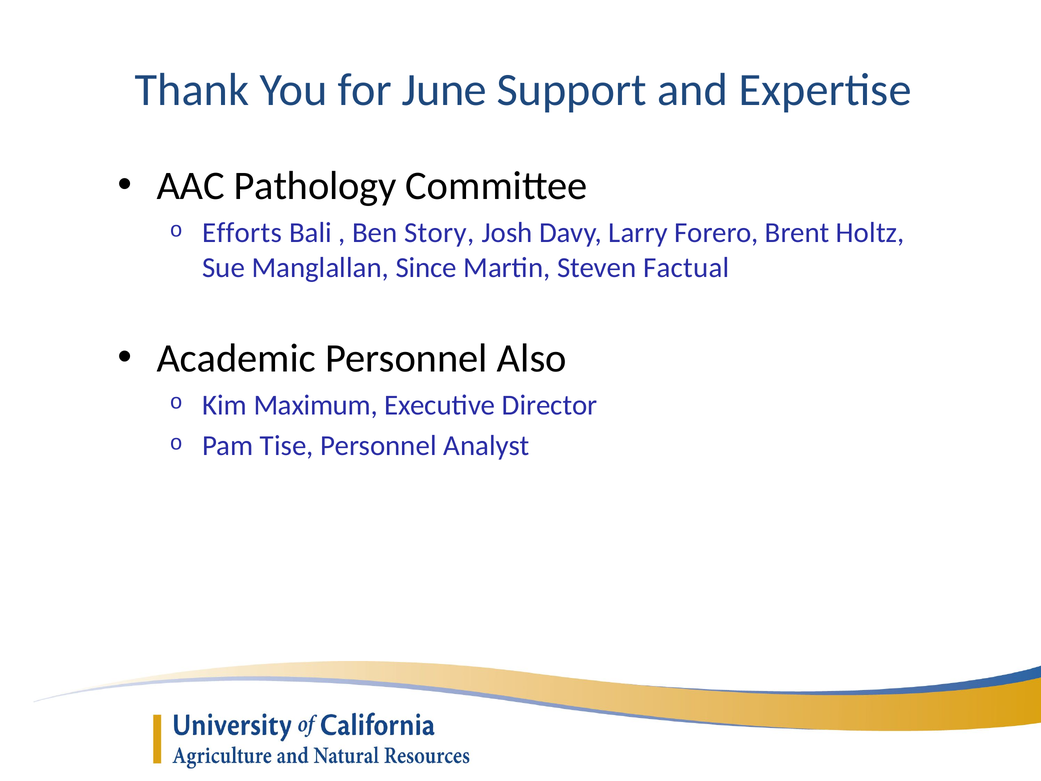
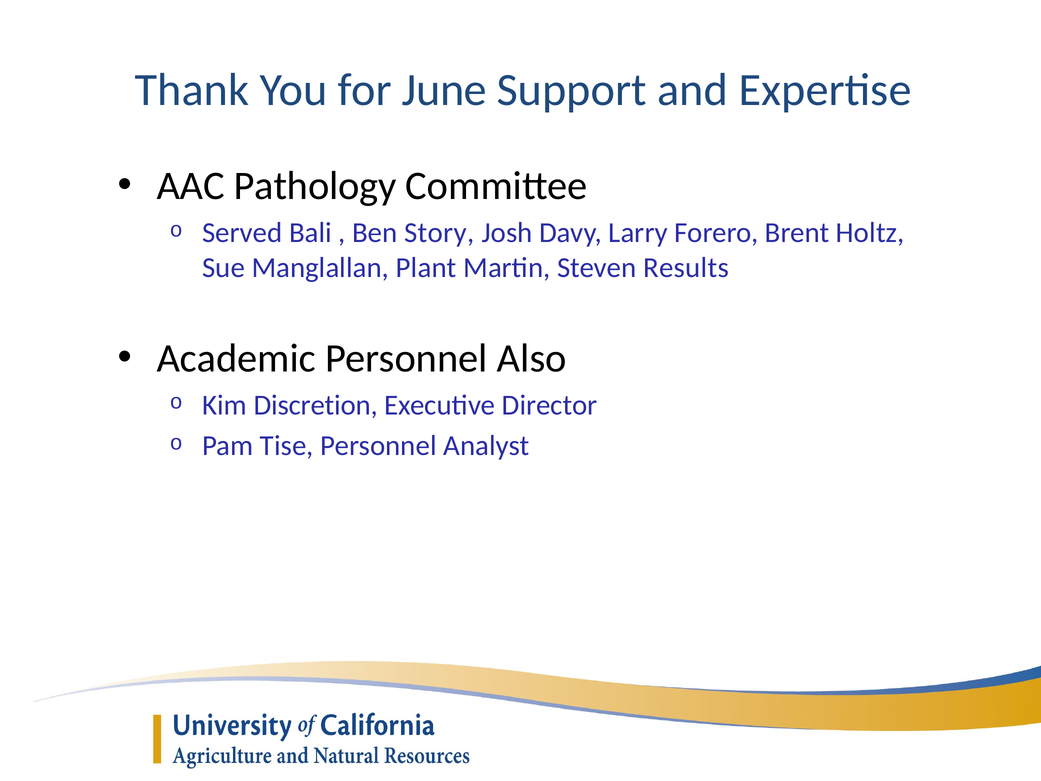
Efforts: Efforts -> Served (242, 233)
Since: Since -> Plant (426, 267)
Factual: Factual -> Results (686, 267)
Maximum: Maximum -> Discretion (316, 405)
